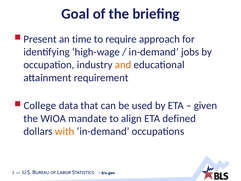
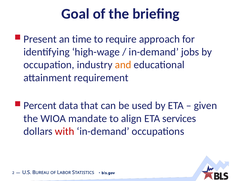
College: College -> Percent (40, 105)
defined: defined -> services (179, 118)
with colour: orange -> red (65, 131)
